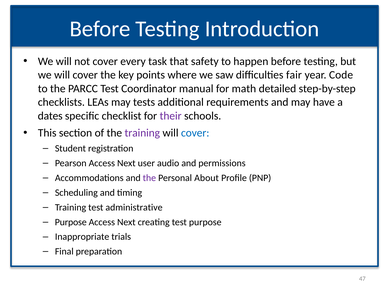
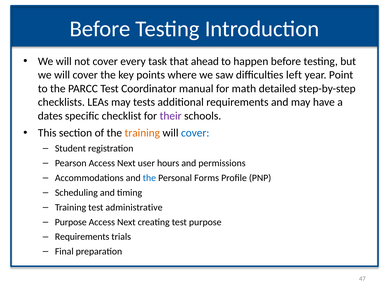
safety: safety -> ahead (205, 61)
fair: fair -> left (294, 75)
Code: Code -> Point (341, 75)
training colour: purple -> orange (142, 133)
audio: audio -> hours (168, 163)
the colour: purple -> blue (149, 178)
About: About -> Forms (207, 178)
Inappropriate: Inappropriate -> Requirements (82, 237)
